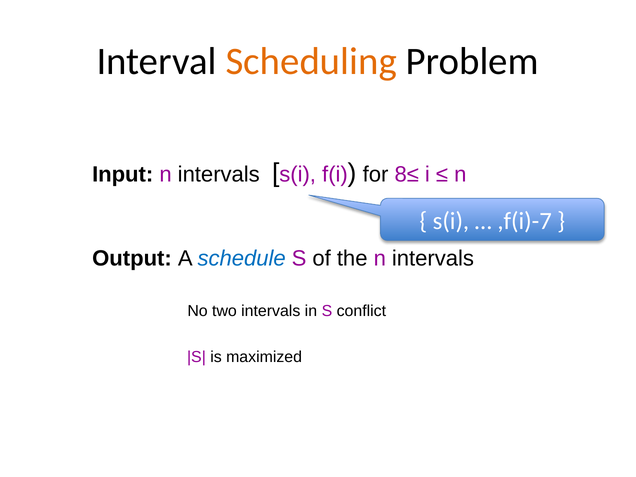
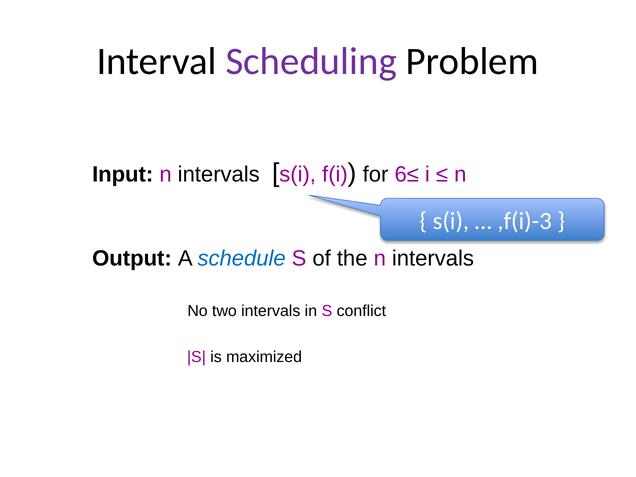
Scheduling colour: orange -> purple (311, 62)
8≤: 8≤ -> 6≤ (407, 174)
,f(i)-7: ,f(i)-7 -> ,f(i)-3 (525, 221)
